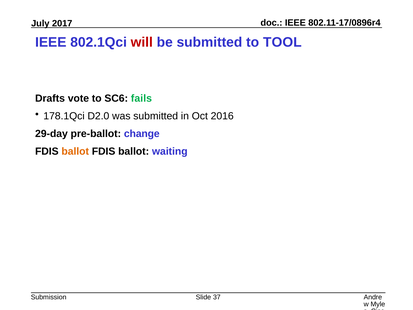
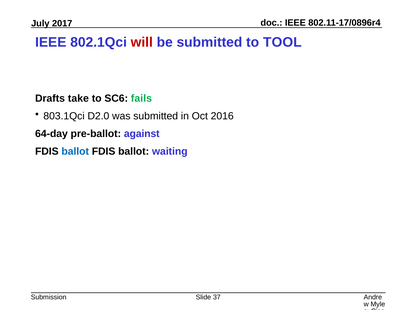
vote: vote -> take (78, 98)
178.1Qci: 178.1Qci -> 803.1Qci (64, 116)
29-day: 29-day -> 64-day (51, 134)
change: change -> against (142, 134)
ballot colour: orange -> blue (75, 151)
